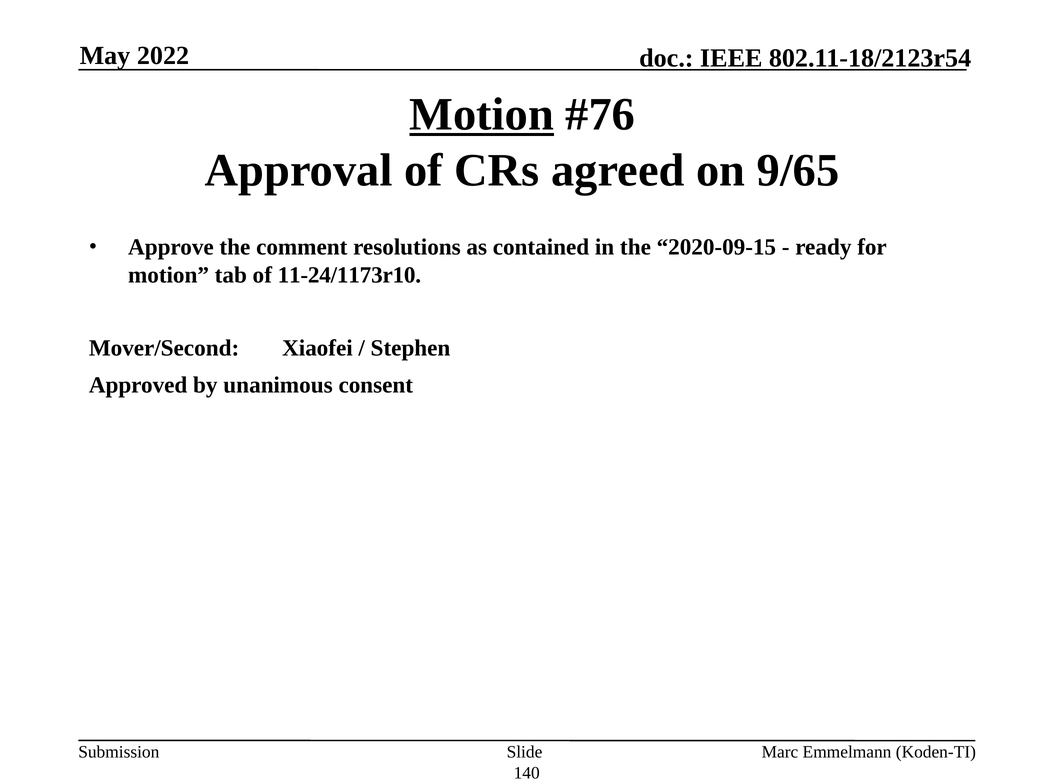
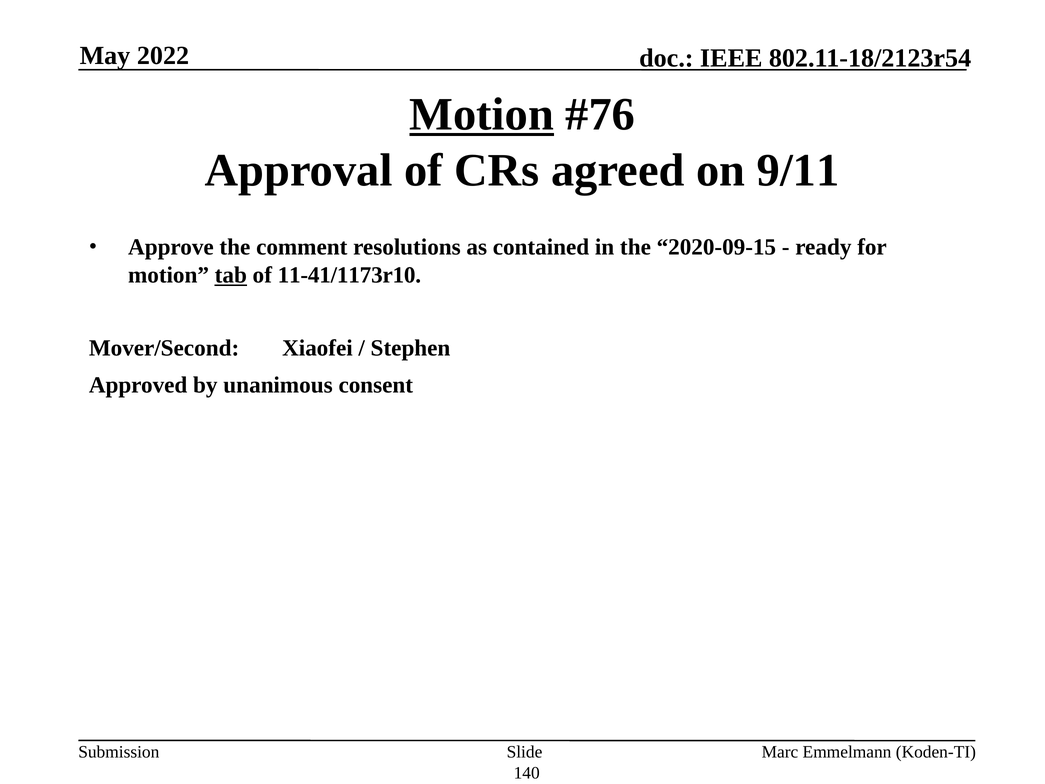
9/65: 9/65 -> 9/11 (798, 170)
tab underline: none -> present (231, 275)
11-24/1173r10: 11-24/1173r10 -> 11-41/1173r10 (349, 275)
